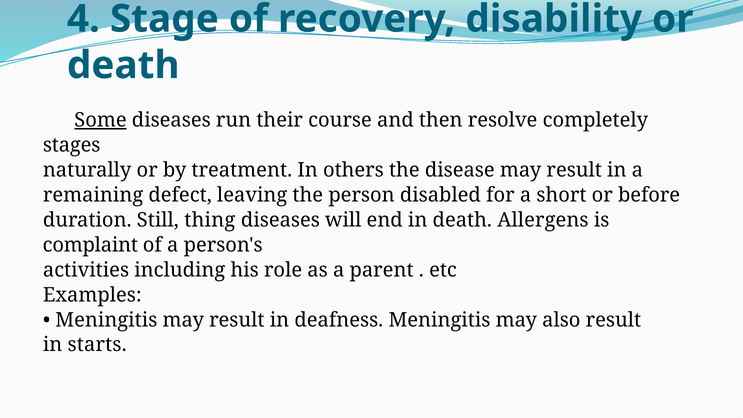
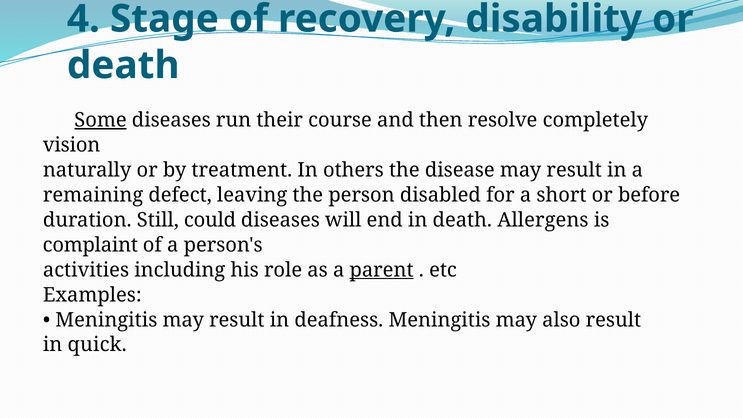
stages: stages -> vision (72, 145)
thing: thing -> could (210, 220)
parent underline: none -> present (382, 270)
starts: starts -> quick (97, 345)
